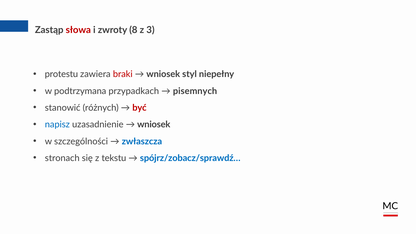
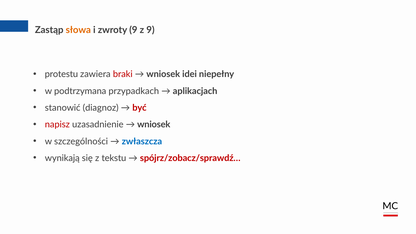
słowa colour: red -> orange (78, 30)
zwroty 8: 8 -> 9 (133, 30)
z 3: 3 -> 9 (150, 30)
styl: styl -> idei (190, 74)
pisemnych: pisemnych -> aplikacjach (195, 91)
różnych: różnych -> diagnoz (101, 108)
napisz colour: blue -> red (57, 125)
stronach: stronach -> wynikają (62, 158)
spójrz/zobacz/sprawdź… colour: blue -> red (190, 158)
